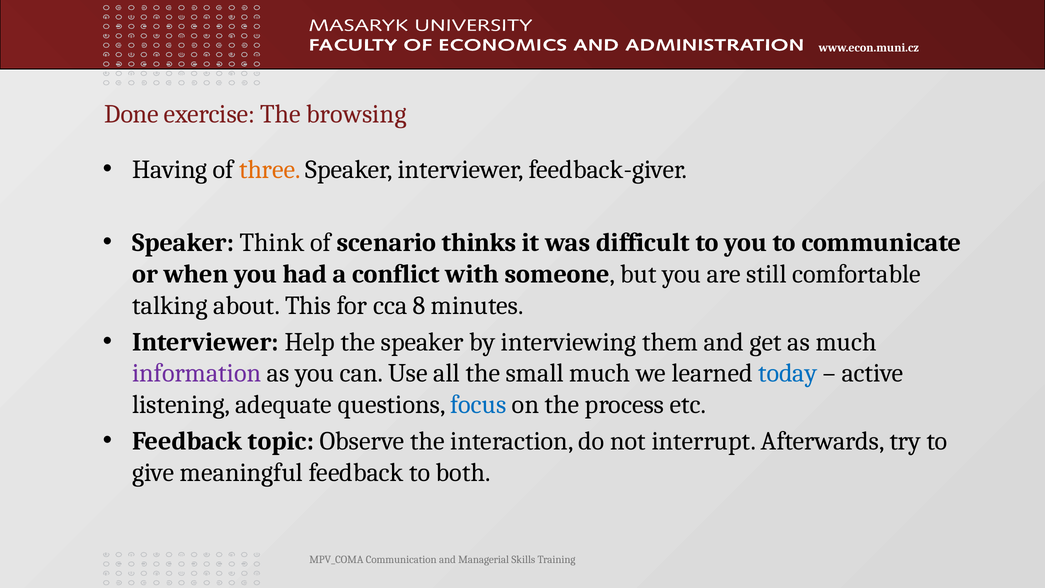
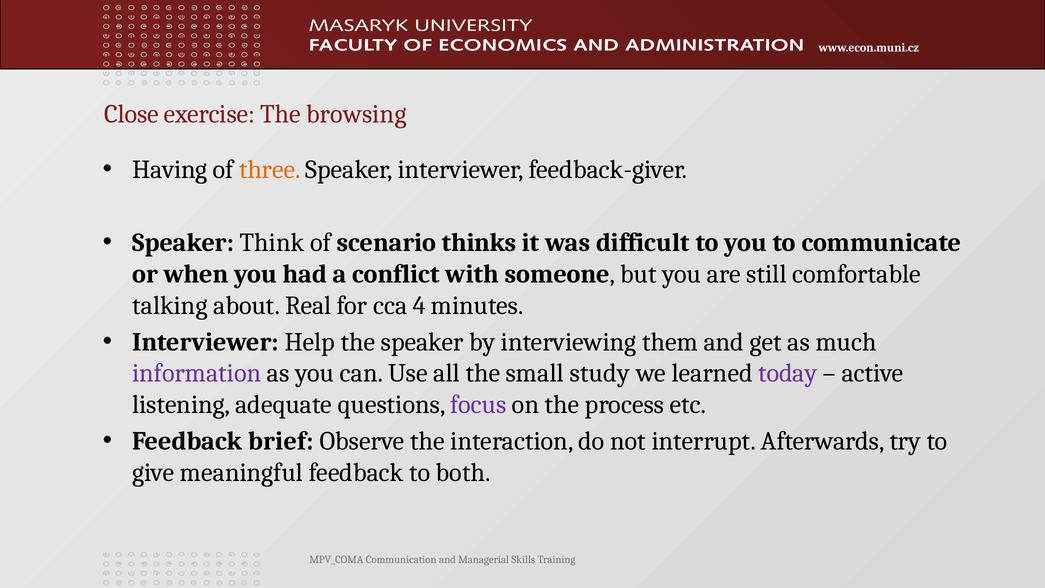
Done: Done -> Close (132, 114)
This: This -> Real (308, 305)
8: 8 -> 4 (419, 305)
small much: much -> study (600, 373)
today colour: blue -> purple (788, 373)
focus colour: blue -> purple (478, 405)
topic: topic -> brief (281, 441)
